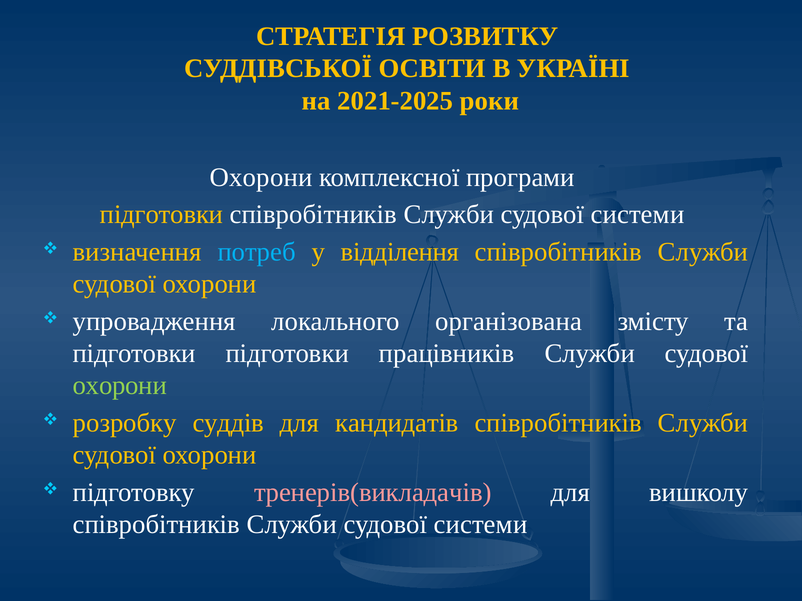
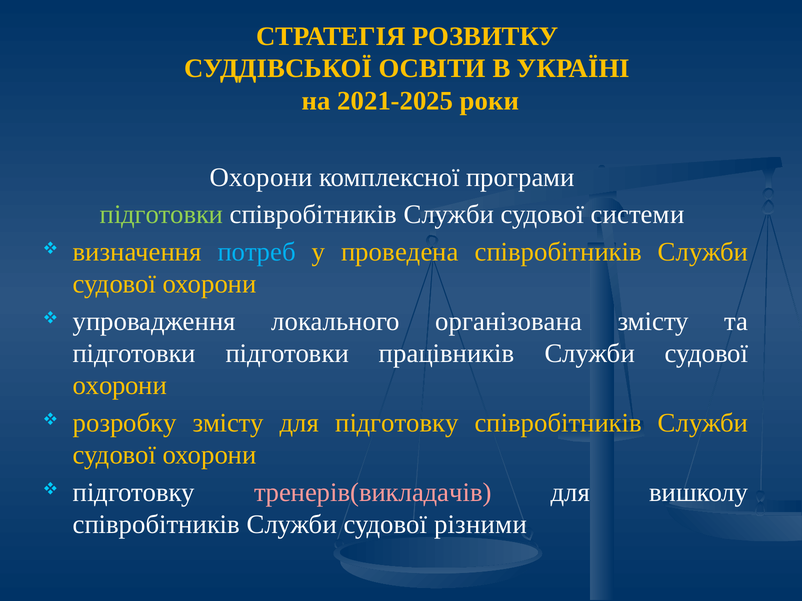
підготовки colour: yellow -> light green (162, 215)
відділення: відділення -> проведена (400, 252)
охорони colour: light green -> yellow (120, 386)
розробку суддів: суддів -> змісту (228, 423)
для кандидатів: кандидатів -> підготовку (397, 423)
системи: системи -> різними (480, 525)
